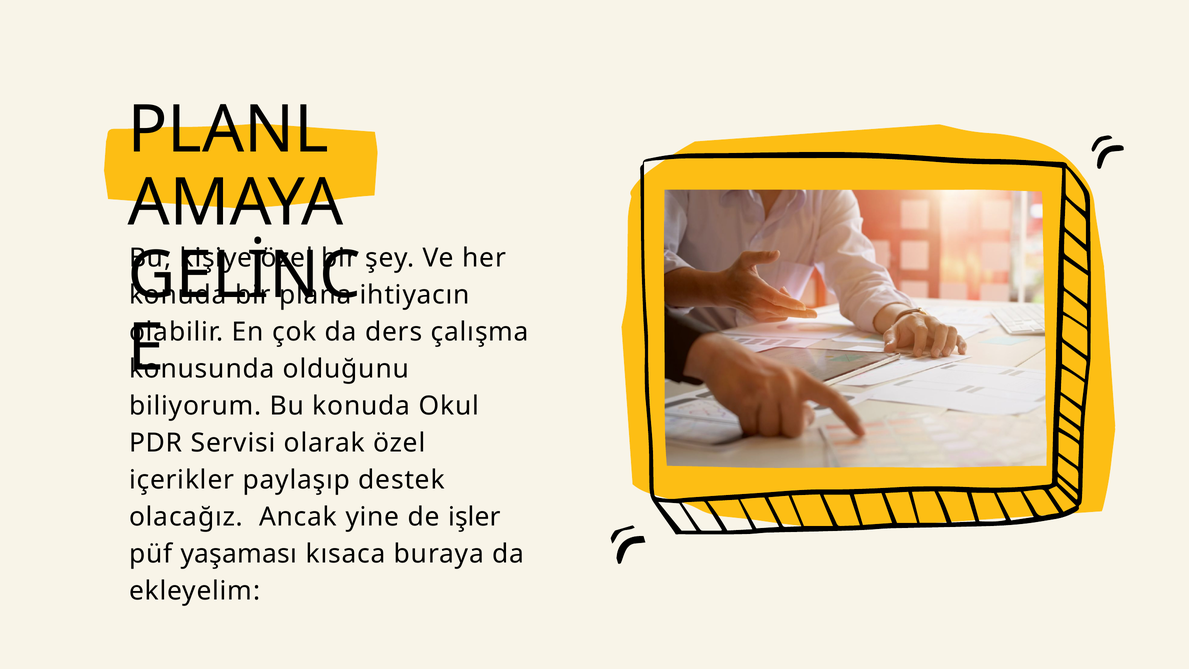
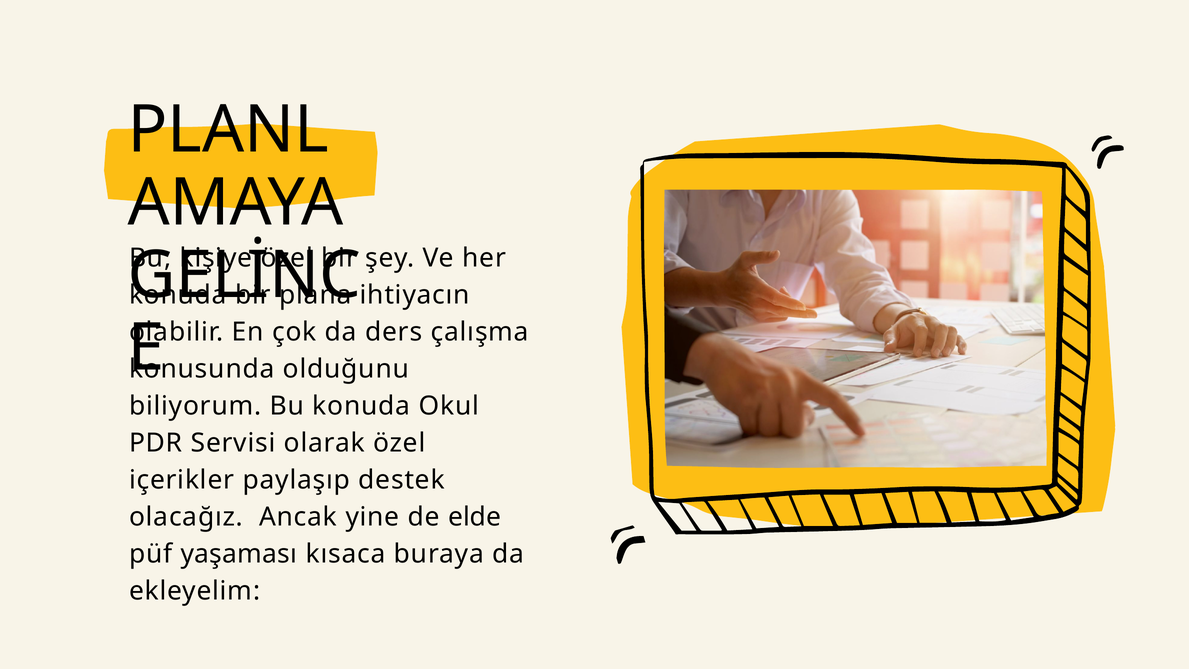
işler: işler -> elde (475, 517)
